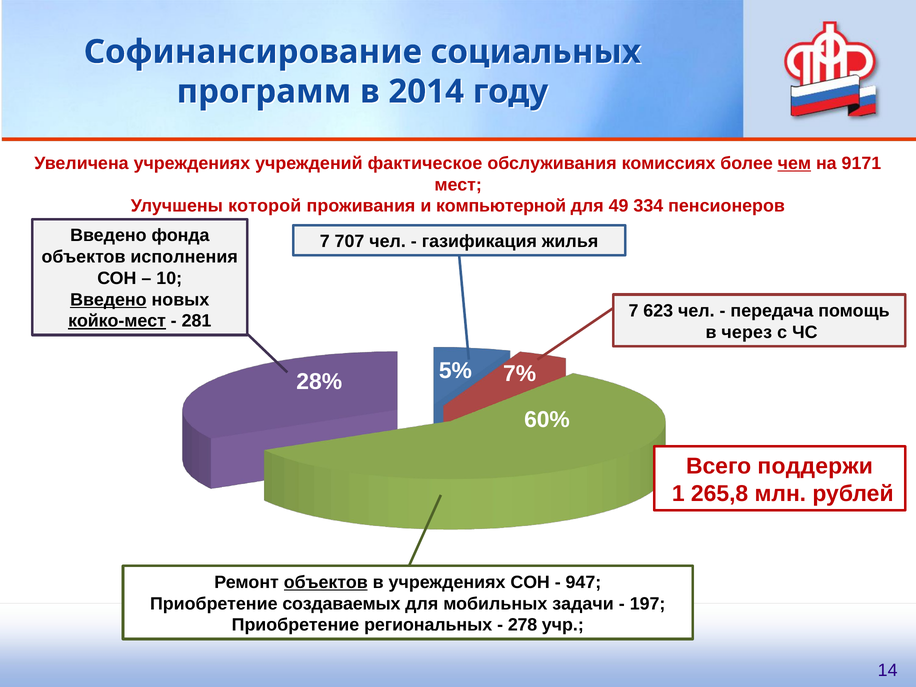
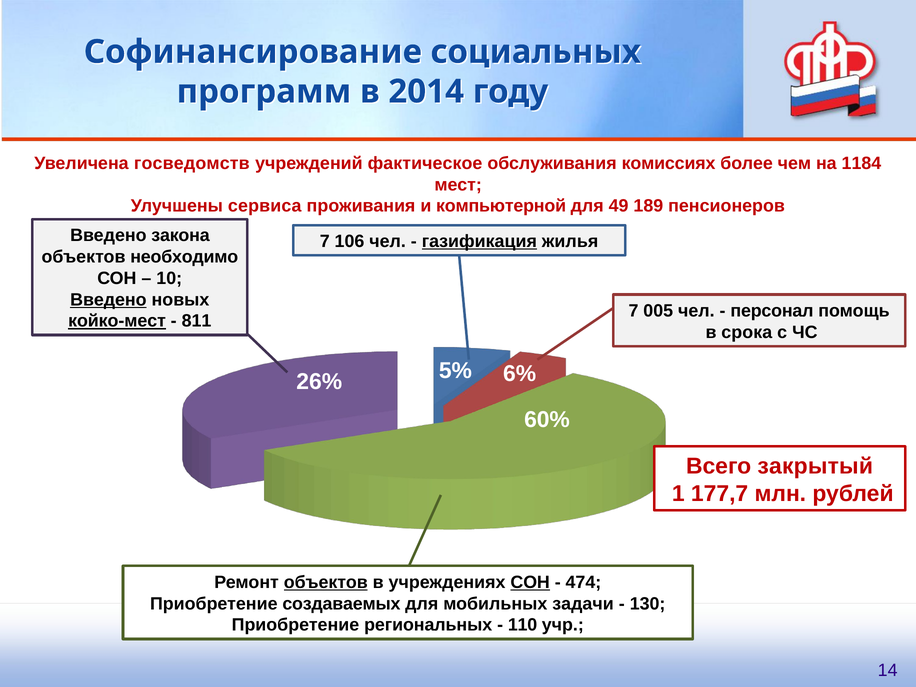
Увеличена учреждениях: учреждениях -> госведомств (192, 163)
чем underline: present -> none (794, 163)
9171: 9171 -> 1184 (861, 163)
которой: которой -> сервиса (265, 206)
334: 334 -> 189 (648, 206)
фонда: фонда -> закона (181, 236)
707: 707 -> 106 (349, 241)
газификация underline: none -> present (479, 241)
исполнения: исполнения -> необходимо (184, 257)
623: 623 -> 005 (658, 311)
передача: передача -> персонал (772, 311)
281: 281 -> 811 (197, 321)
через: через -> срока (747, 332)
7%: 7% -> 6% (520, 374)
28%: 28% -> 26% (319, 382)
поддержи: поддержи -> закрытый (815, 466)
265,8: 265,8 -> 177,7 (720, 494)
СОН underline: none -> present (530, 582)
947: 947 -> 474 (583, 582)
197: 197 -> 130 (648, 604)
278: 278 -> 110 (523, 625)
